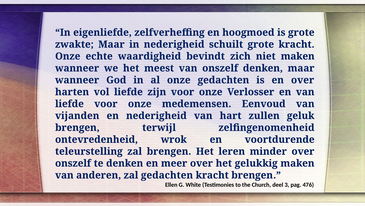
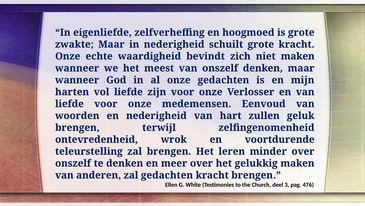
en over: over -> mijn (303, 80)
vijanden: vijanden -> woorden (77, 115)
